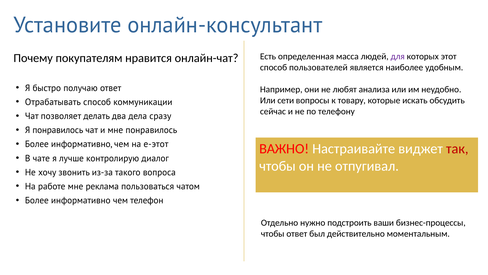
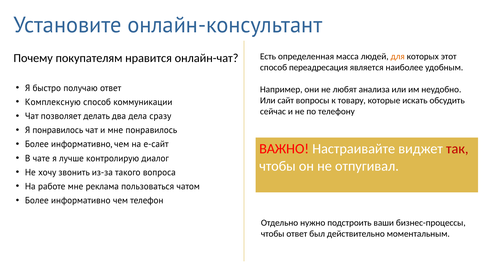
для colour: purple -> orange (398, 57)
пользователей: пользователей -> переадресация (318, 68)
сети: сети -> сайт (286, 100)
Отрабатывать: Отрабатывать -> Комплексную (53, 102)
e-этот: e-этот -> e-сайт (156, 144)
